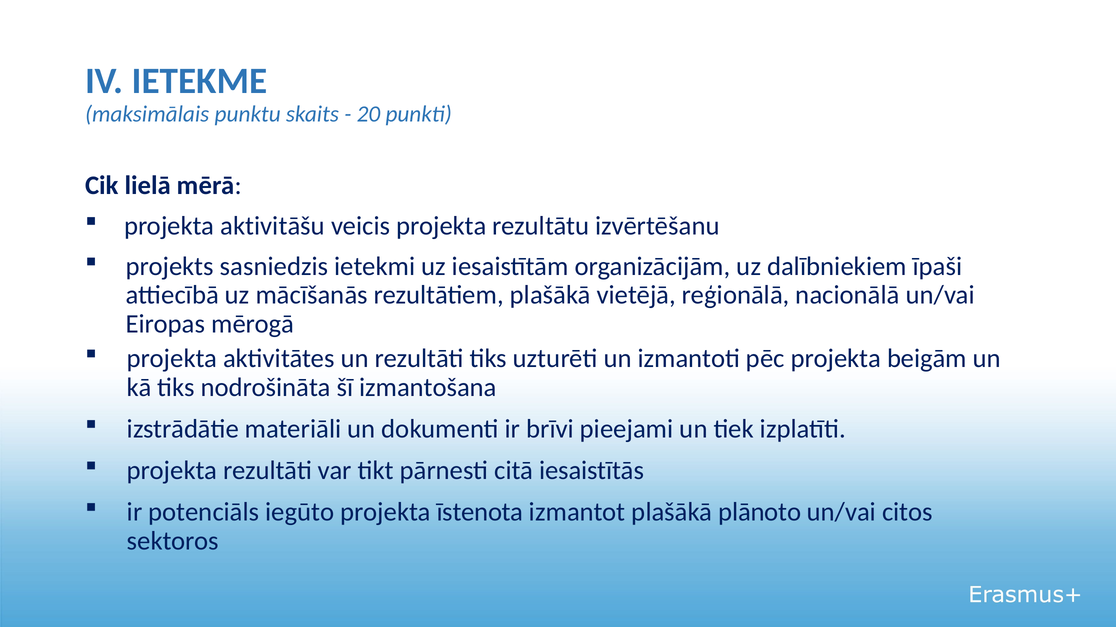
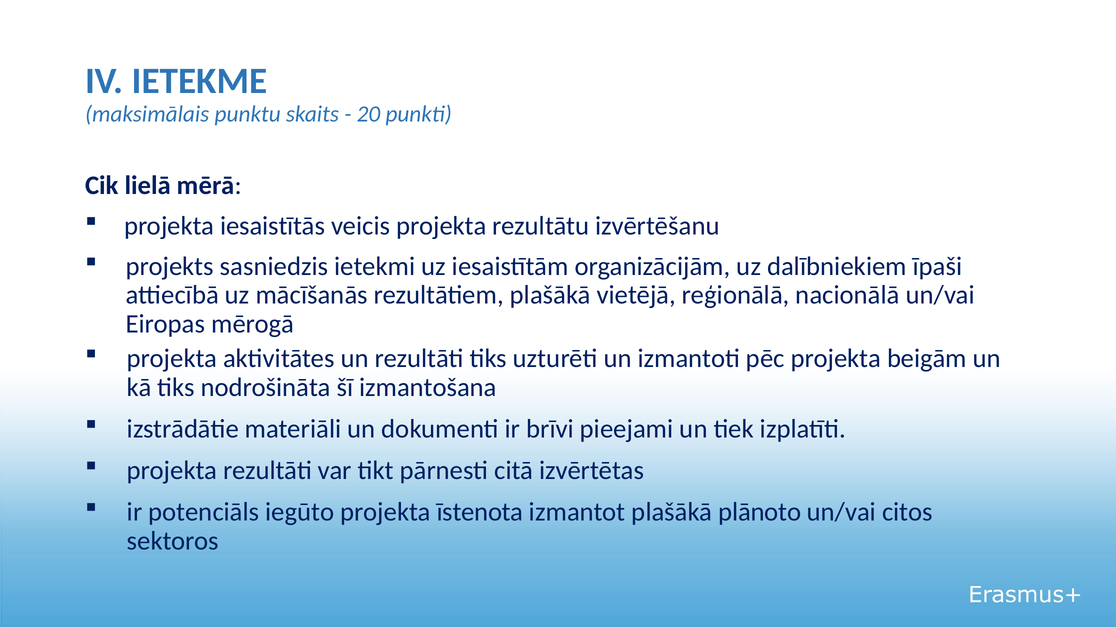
aktivitāšu: aktivitāšu -> iesaistītās (273, 226)
iesaistītās: iesaistītās -> izvērtētas (592, 471)
